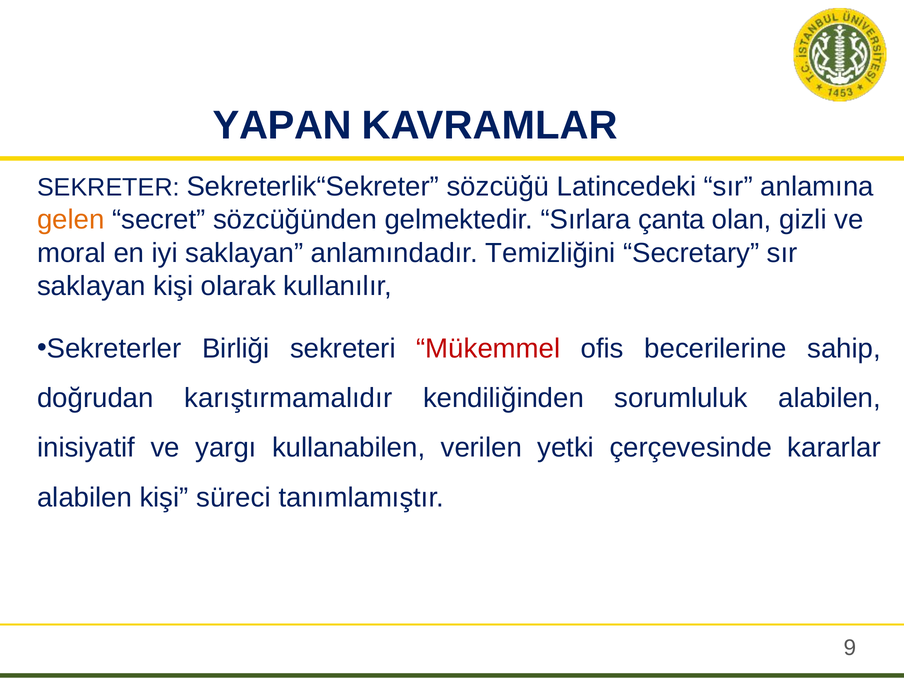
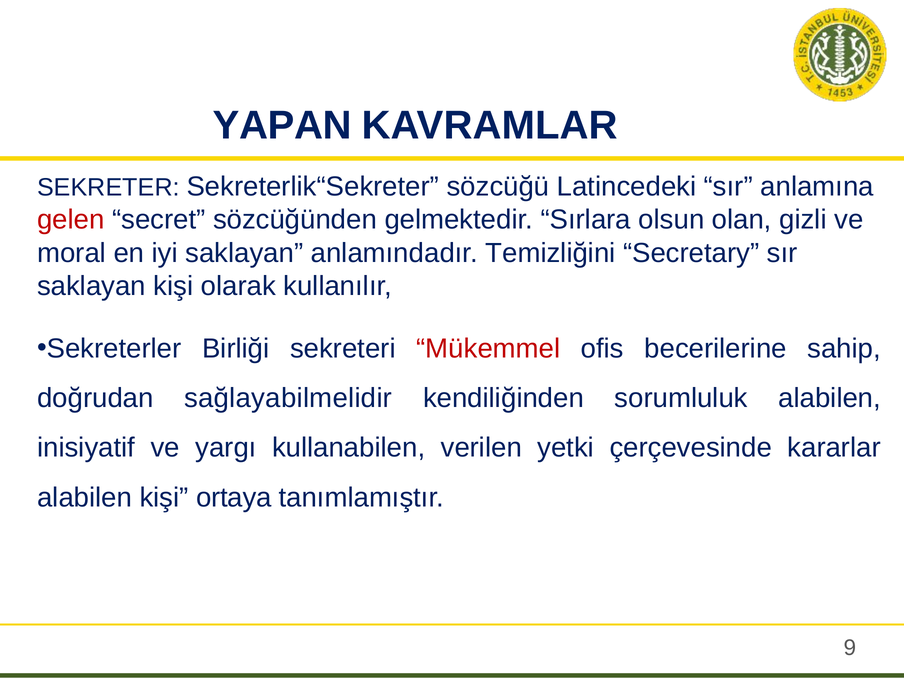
gelen colour: orange -> red (71, 220)
çanta: çanta -> olsun (671, 220)
karıştırmamalıdır: karıştırmamalıdır -> sağlayabilmelidir (288, 398)
süreci: süreci -> ortaya (234, 497)
